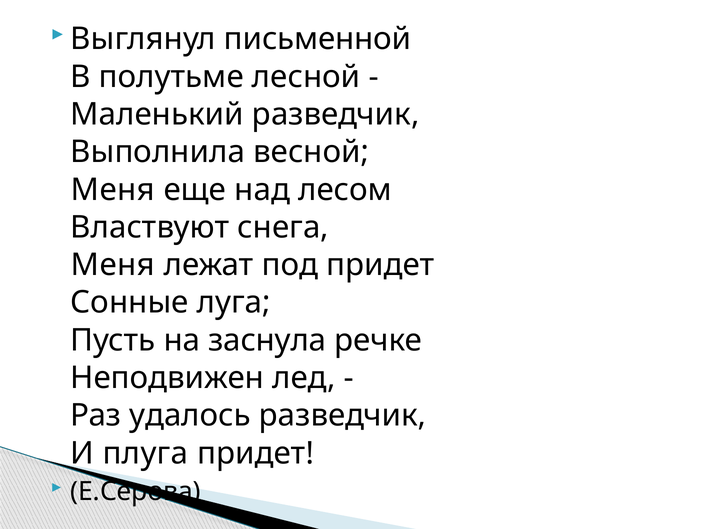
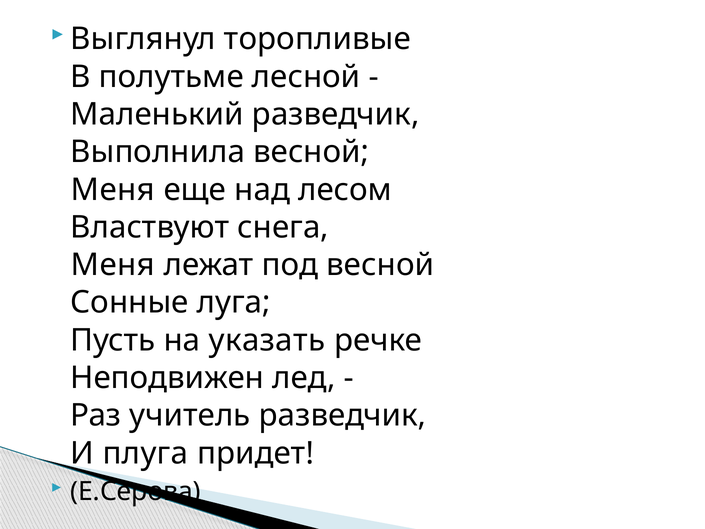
письменной: письменной -> торопливые (317, 39)
под придет: придет -> весной (380, 265)
заснула: заснула -> указать (267, 340)
удалось: удалось -> учитель (190, 415)
